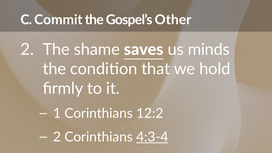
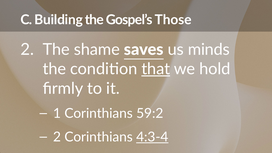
Commit: Commit -> Building (59, 20)
Other: Other -> Those (173, 20)
that underline: none -> present (156, 69)
12:2: 12:2 -> 59:2 (150, 113)
